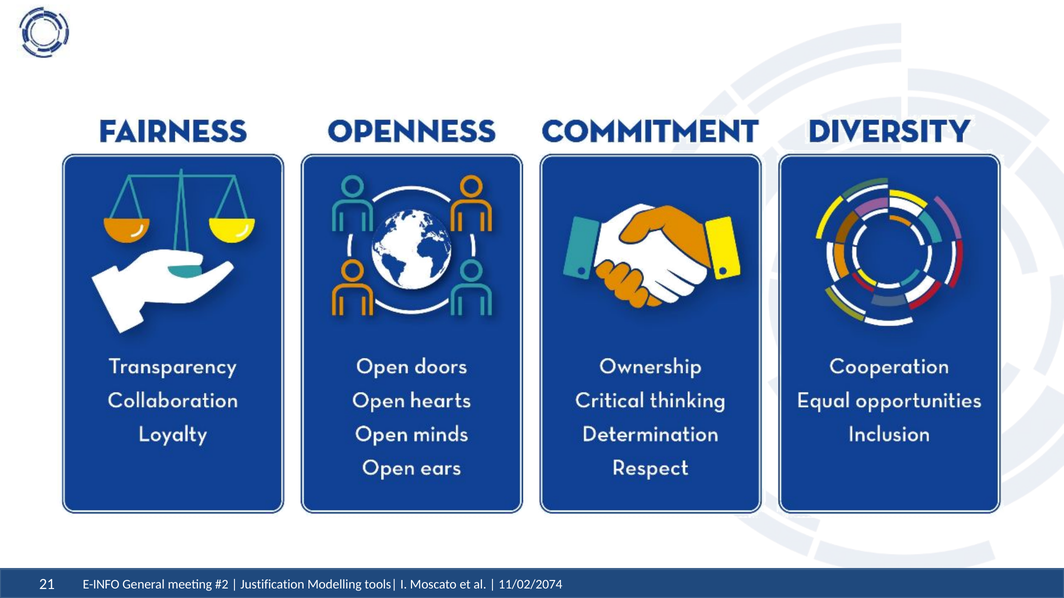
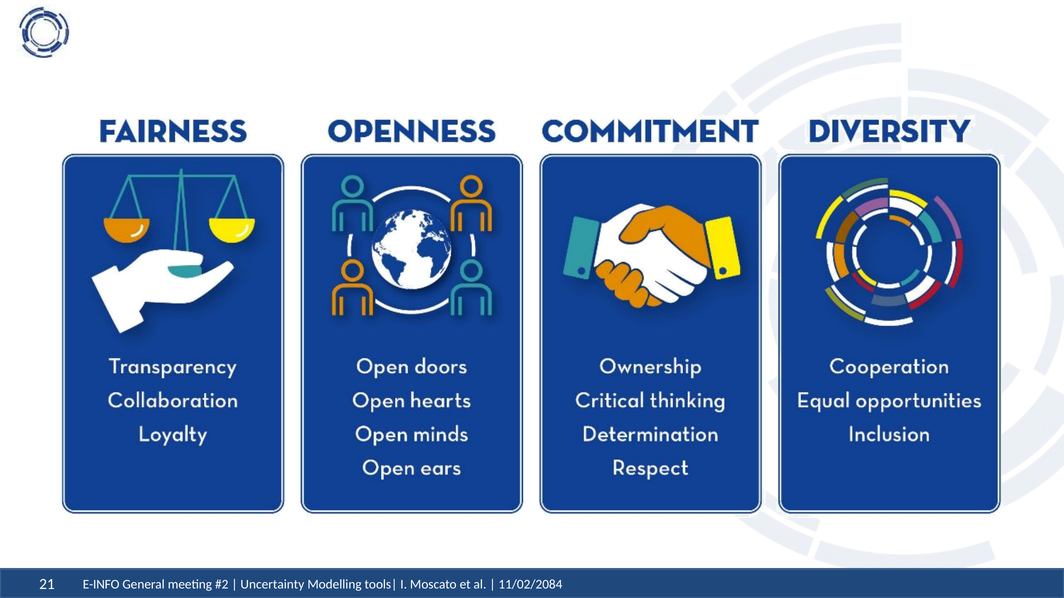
Justification: Justification -> Uncertainty (272, 585)
11/02/2074: 11/02/2074 -> 11/02/2084 (530, 585)
